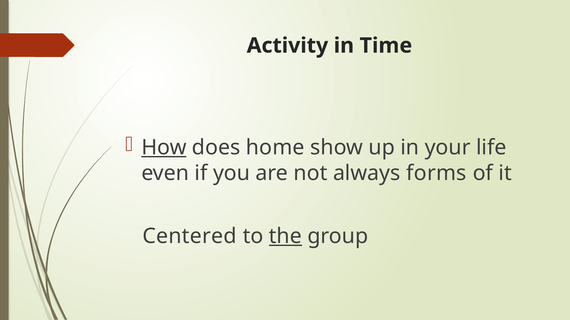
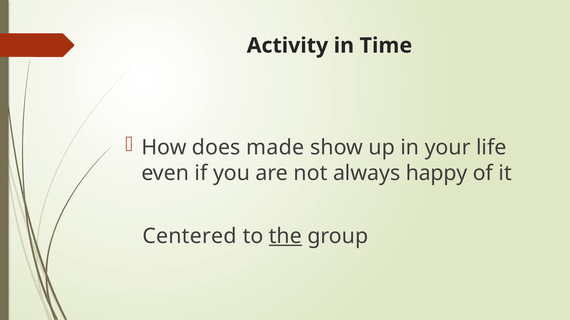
How underline: present -> none (164, 148)
home: home -> made (275, 148)
forms: forms -> happy (437, 173)
